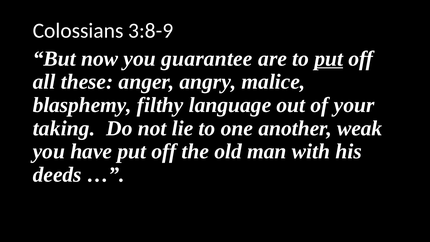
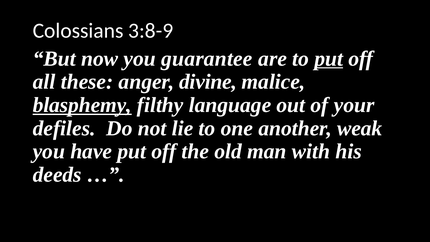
angry: angry -> divine (208, 82)
blasphemy underline: none -> present (82, 105)
taking: taking -> defiles (64, 128)
